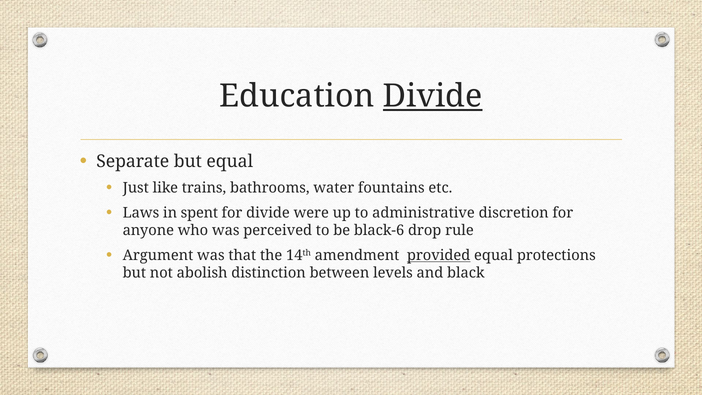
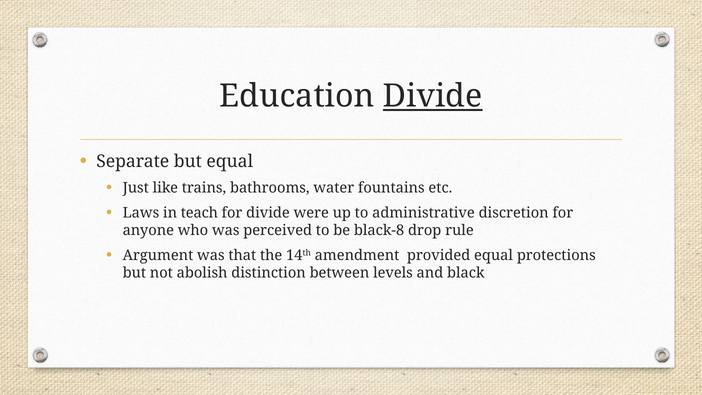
spent: spent -> teach (199, 213)
black-6: black-6 -> black-8 (379, 230)
provided underline: present -> none (439, 255)
